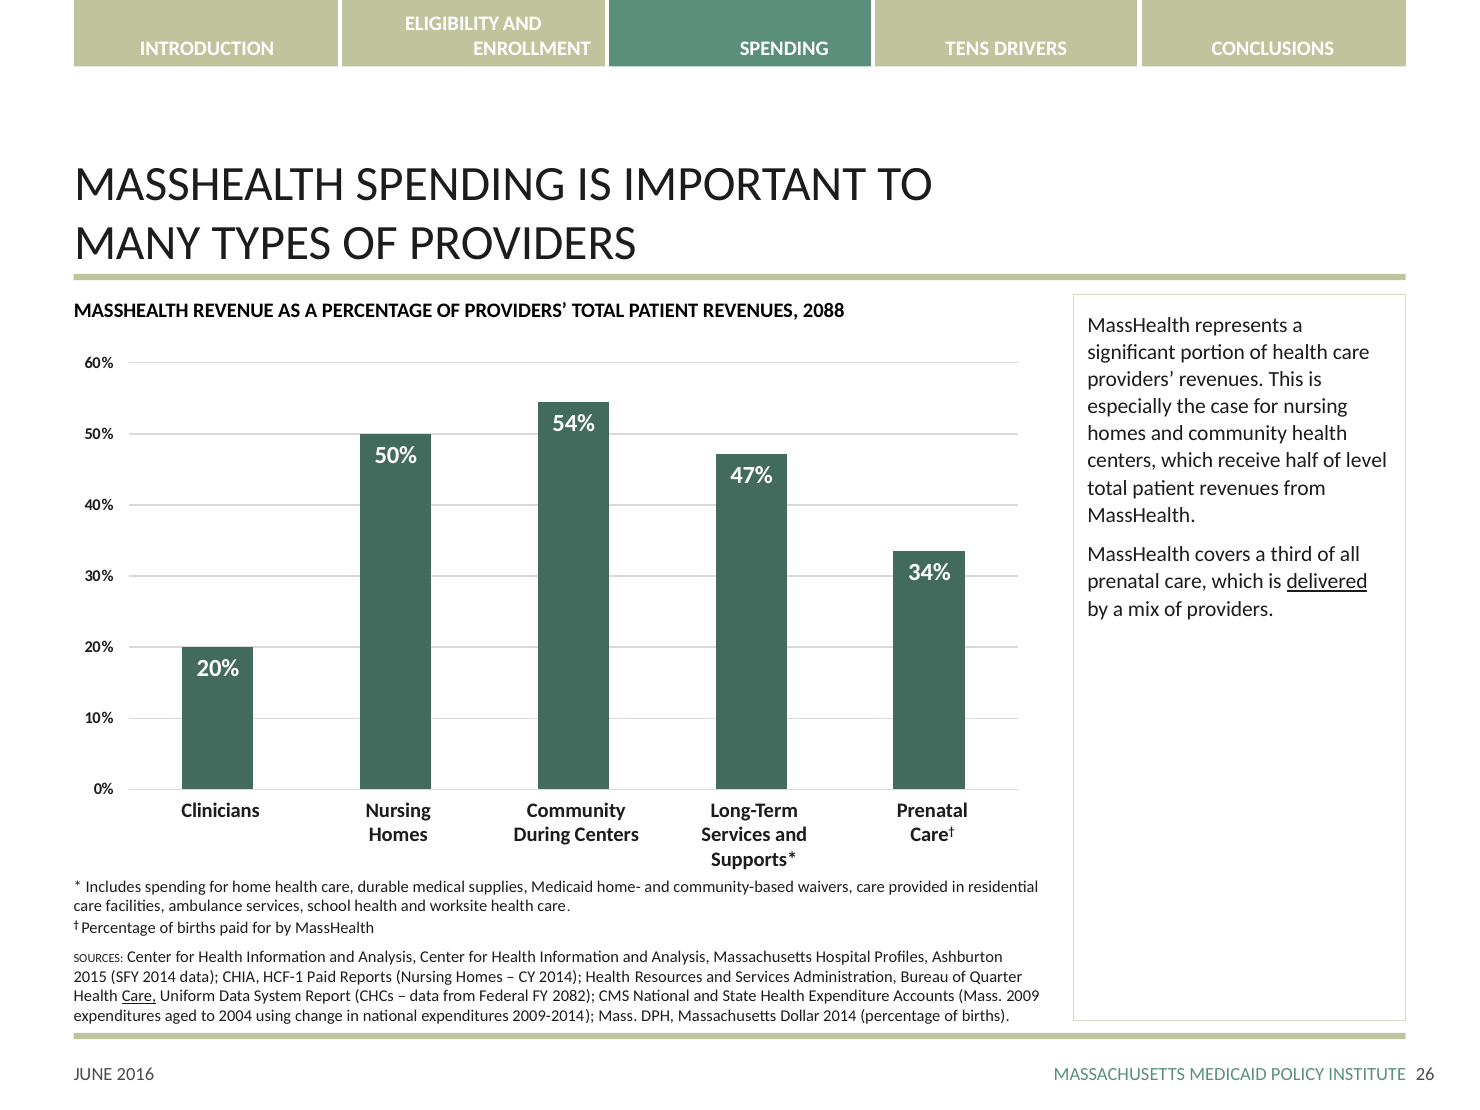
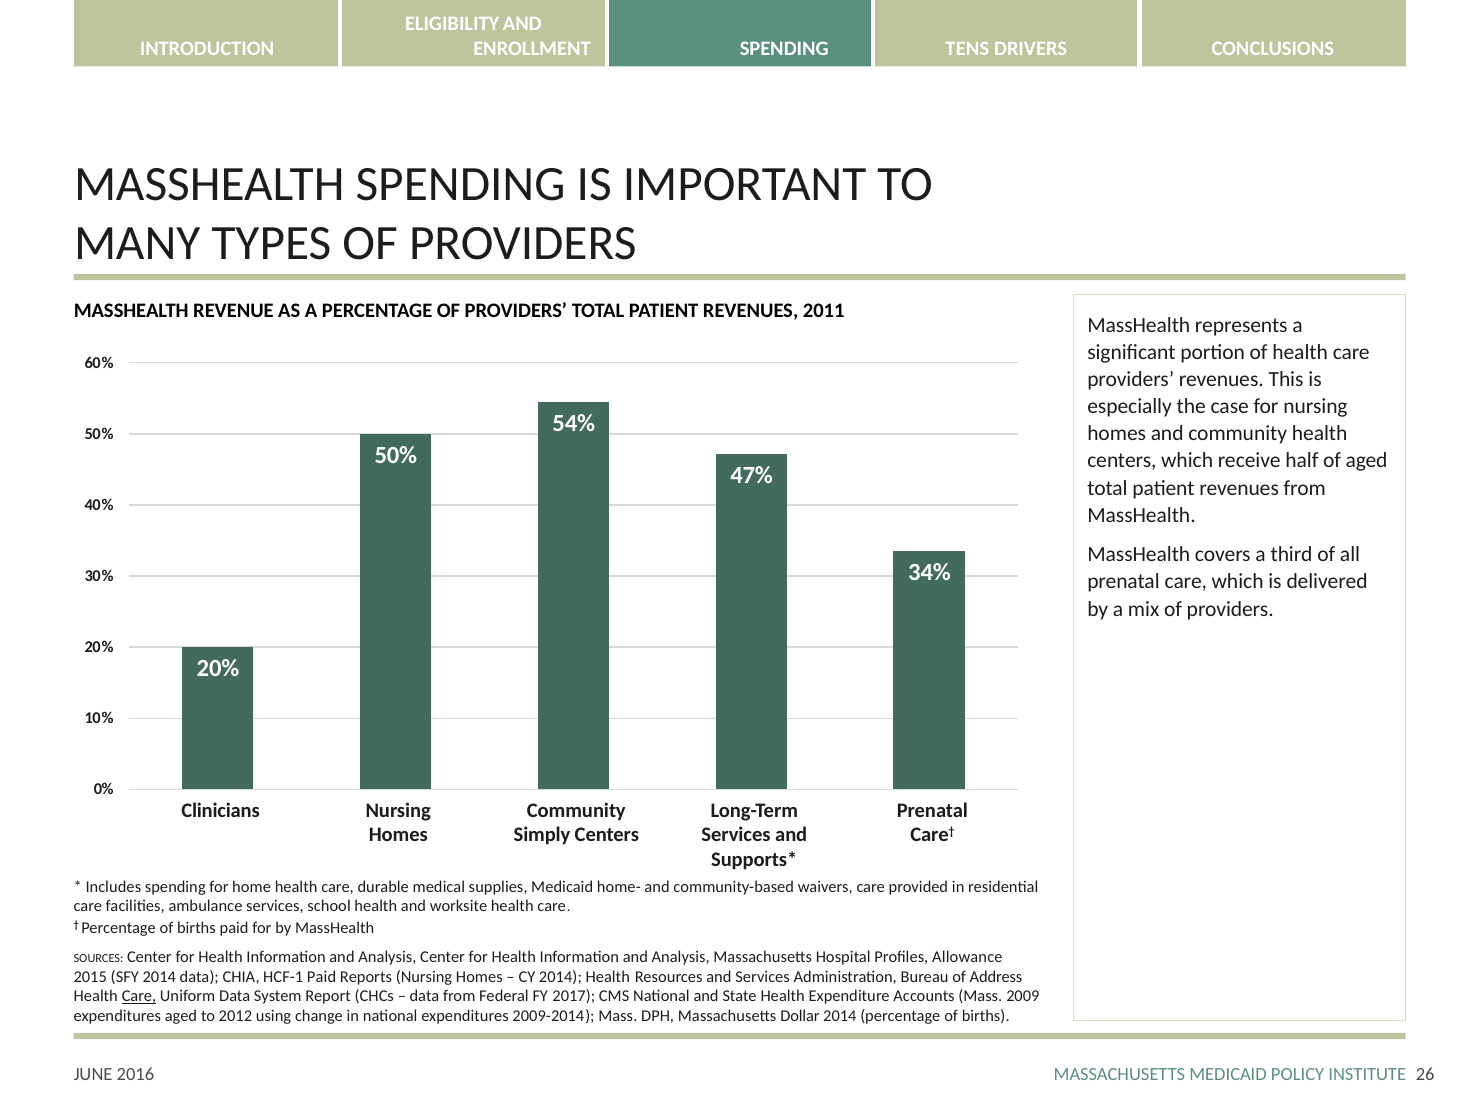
2088: 2088 -> 2011 (824, 311)
of level: level -> aged (1367, 461)
delivered underline: present -> none (1327, 582)
During: During -> Simply (542, 835)
Ashburton: Ashburton -> Allowance (967, 957)
Quarter: Quarter -> Address (996, 977)
2082: 2082 -> 2017 (574, 996)
2004: 2004 -> 2012 (235, 1016)
